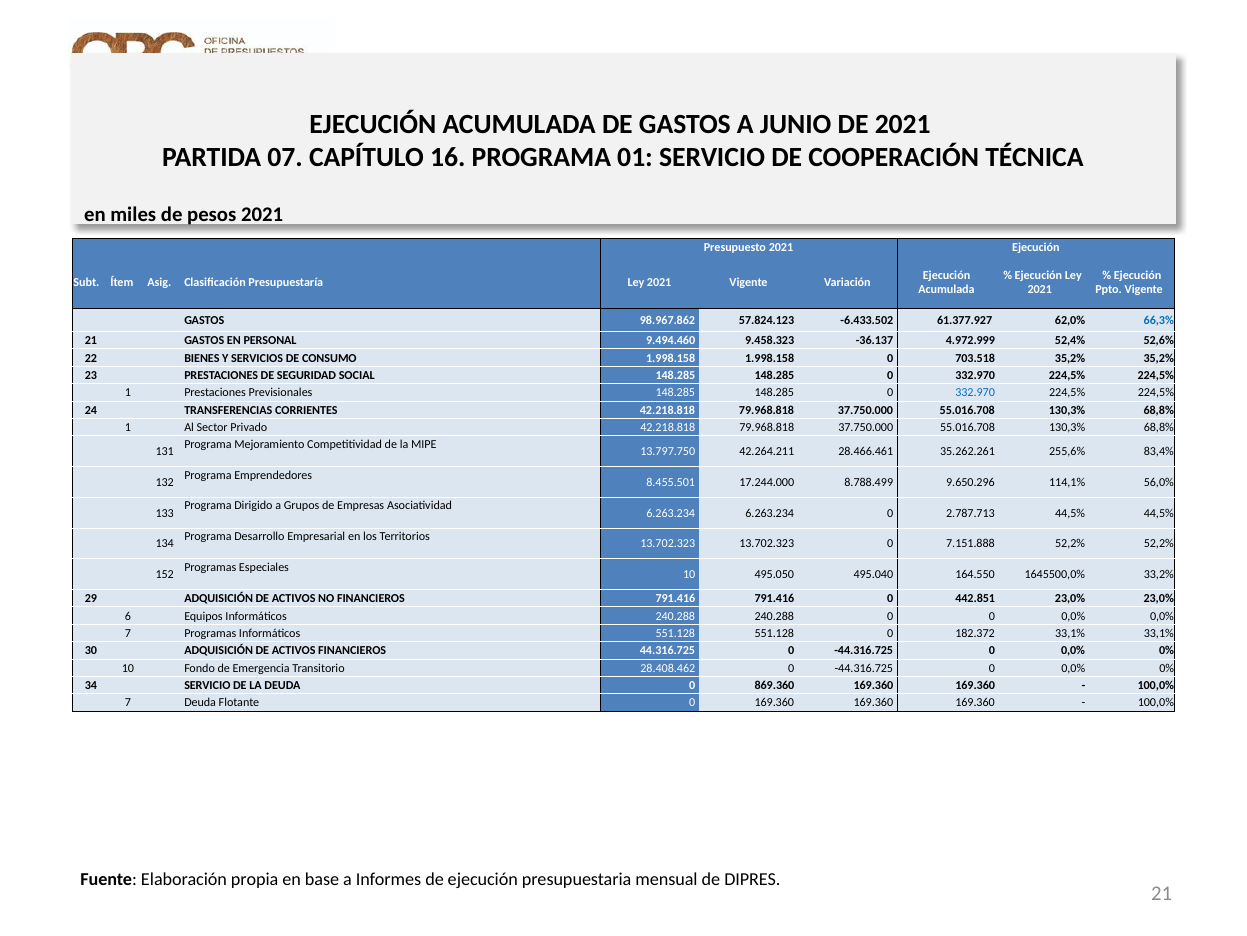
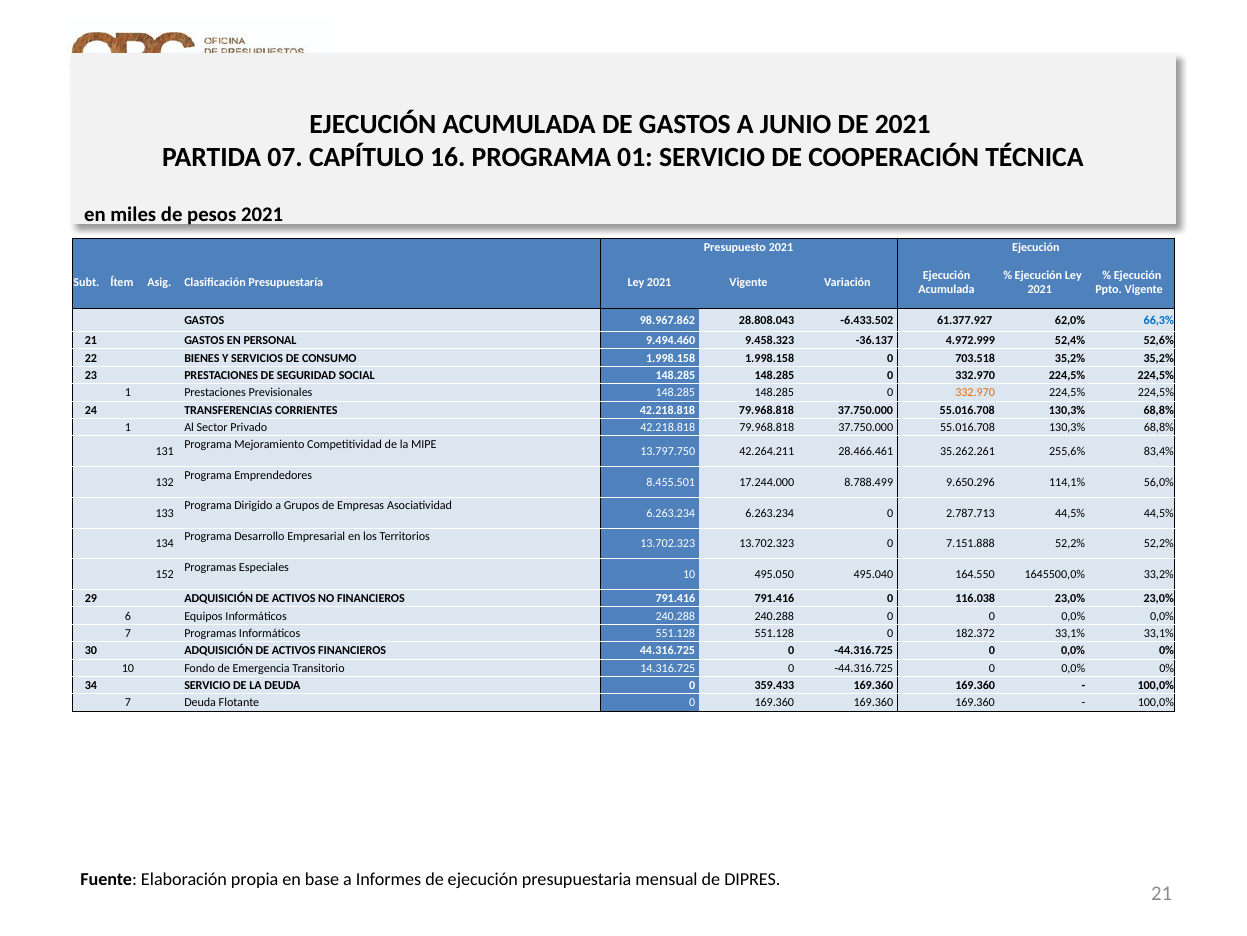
57.824.123: 57.824.123 -> 28.808.043 (767, 320)
332.970 colour: blue -> orange (975, 393)
442.851: 442.851 -> 116.038 (975, 598)
28.408.462: 28.408.462 -> 14.316.725 (668, 668)
869.360: 869.360 -> 359.433 (774, 685)
